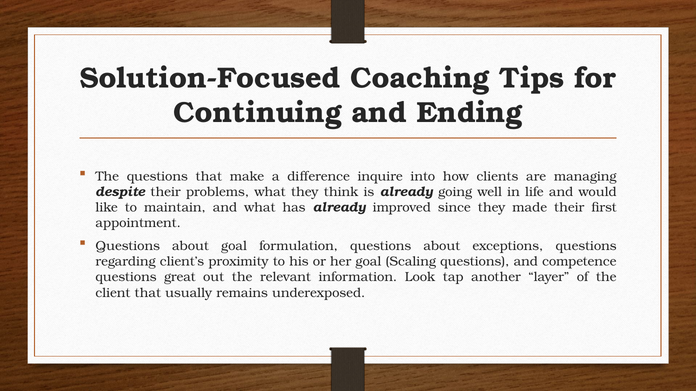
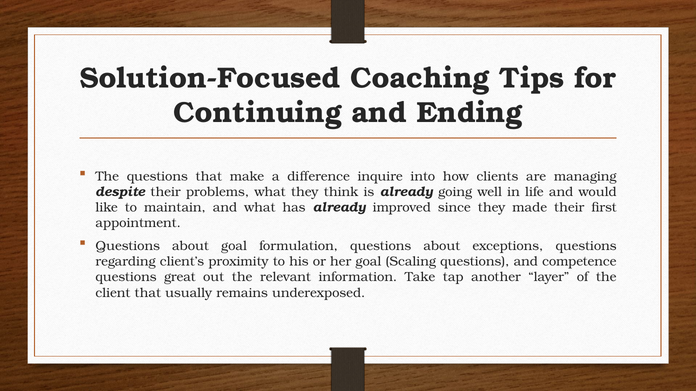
Look: Look -> Take (420, 277)
